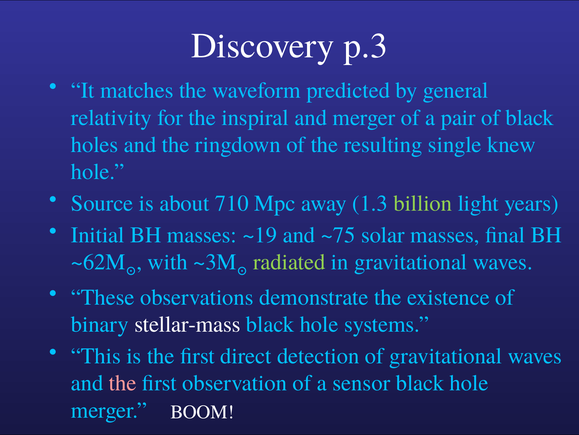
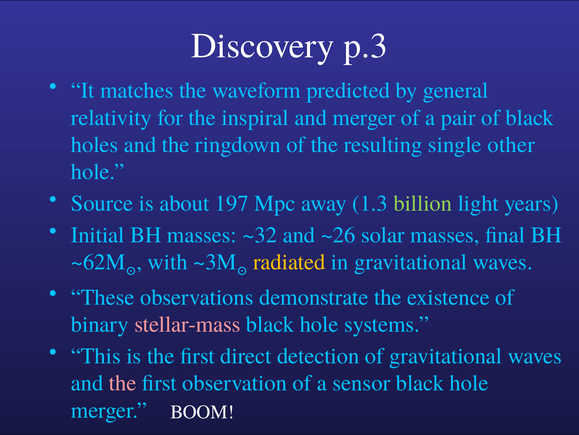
knew: knew -> other (511, 144)
710: 710 -> 197 (232, 203)
~19: ~19 -> ~32 (260, 235)
~75: ~75 -> ~26 (338, 235)
radiated colour: light green -> yellow (289, 262)
stellar-mass colour: white -> pink (187, 324)
